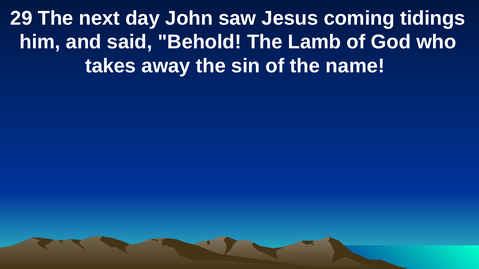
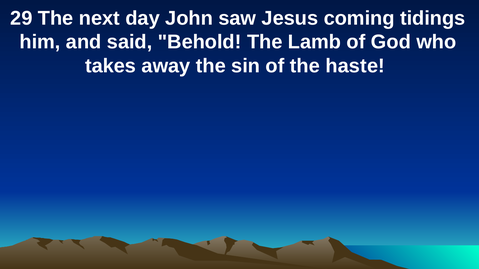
name: name -> haste (355, 66)
